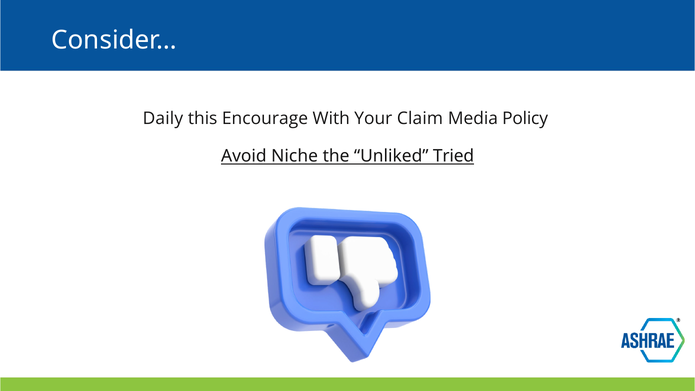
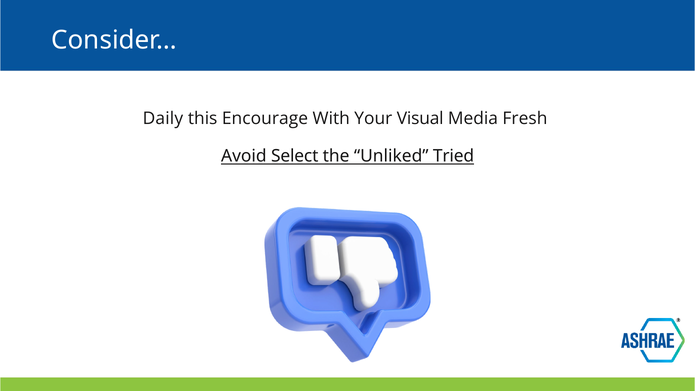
Claim: Claim -> Visual (420, 119)
Policy: Policy -> Fresh (525, 119)
Niche: Niche -> Select (295, 156)
